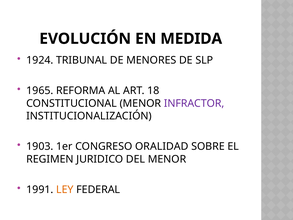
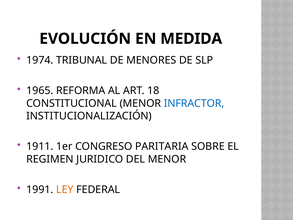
1924: 1924 -> 1974 (40, 60)
INFRACTOR colour: purple -> blue (194, 103)
1903: 1903 -> 1911 (40, 146)
ORALIDAD: ORALIDAD -> PARITARIA (162, 146)
